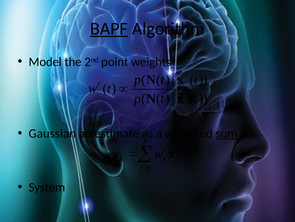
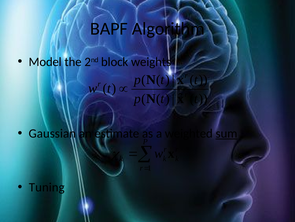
BAPF underline: present -> none (109, 29)
point: point -> block (115, 62)
System: System -> Tuning (47, 187)
